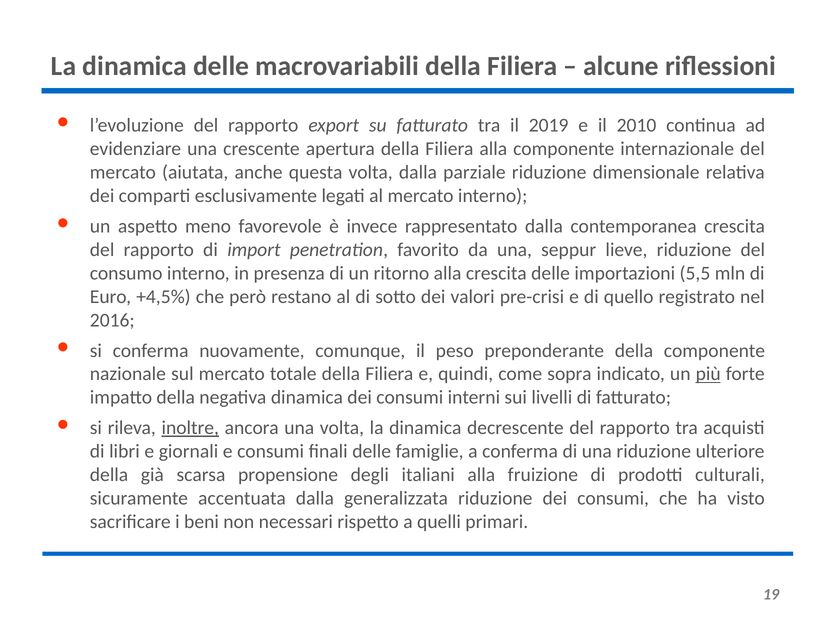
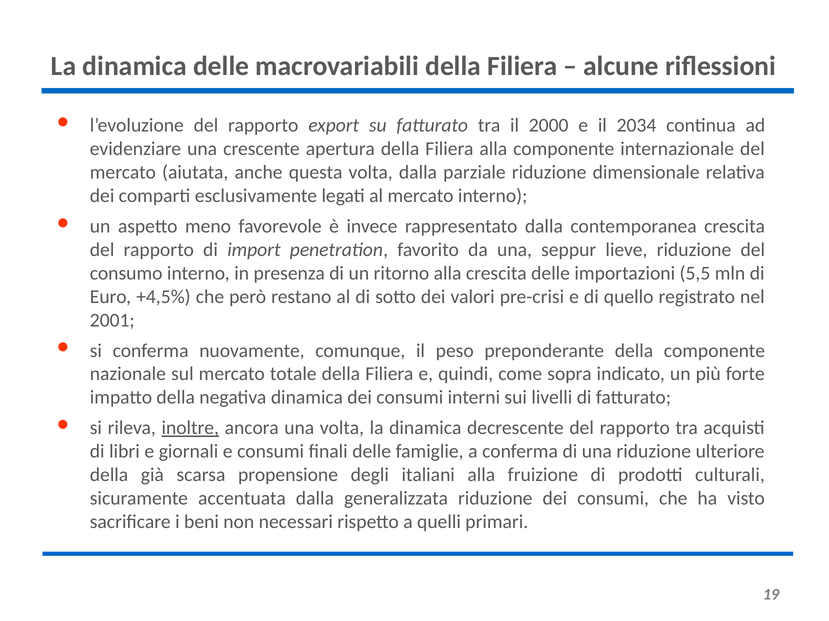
2019: 2019 -> 2000 (549, 126)
2010: 2010 -> 2034 (636, 126)
2016: 2016 -> 2001 (112, 321)
più underline: present -> none (708, 374)
